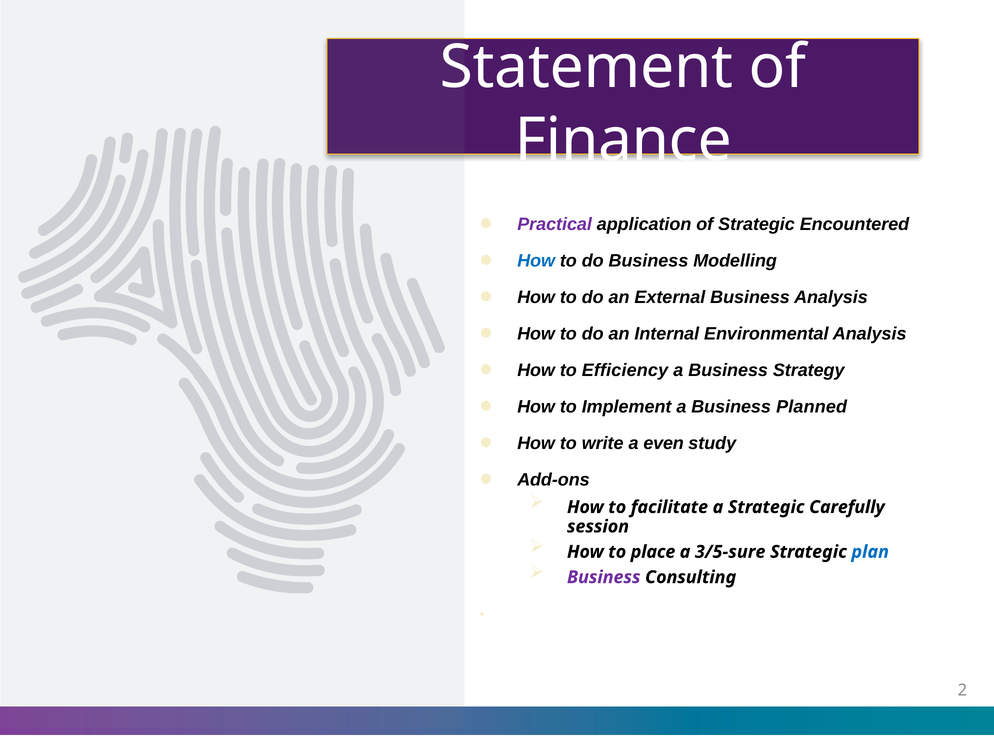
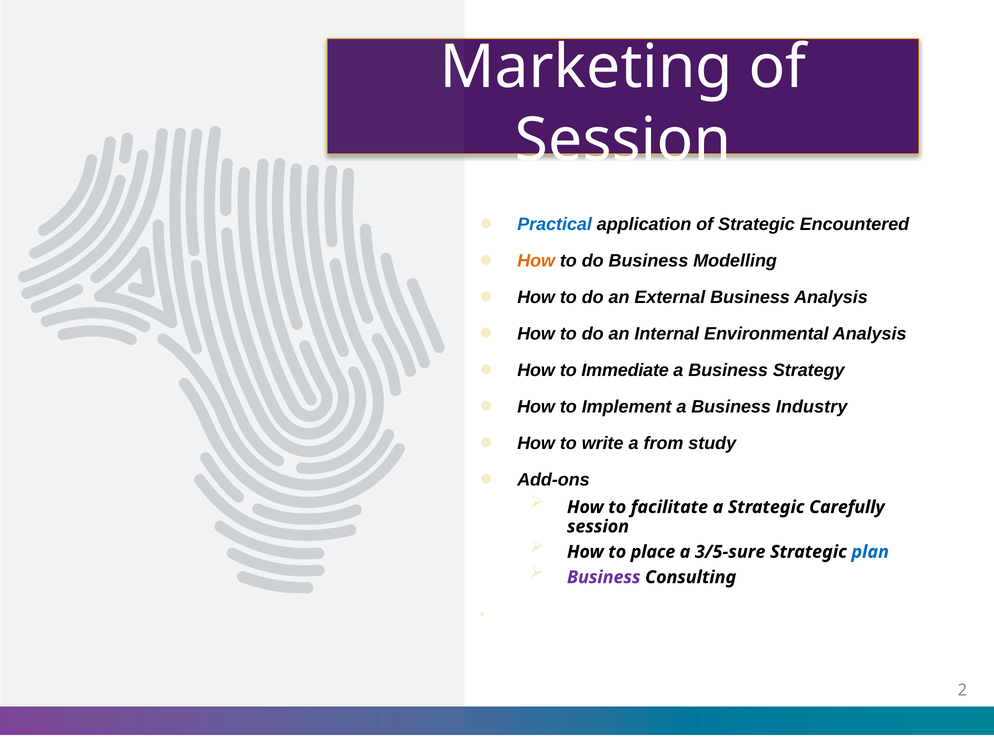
Statement: Statement -> Marketing (586, 67)
Finance: Finance -> Session (623, 140)
Practical colour: purple -> blue (555, 224)
How colour: blue -> orange (536, 261)
Efficiency: Efficiency -> Immediate (625, 370)
Planned: Planned -> Industry (812, 407)
even: even -> from (664, 443)
